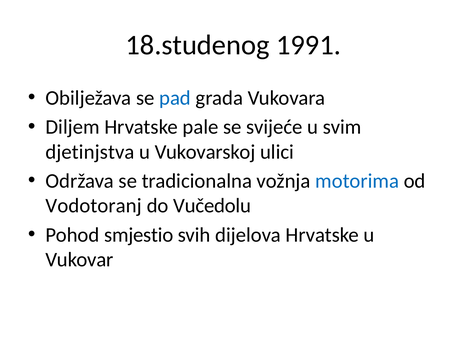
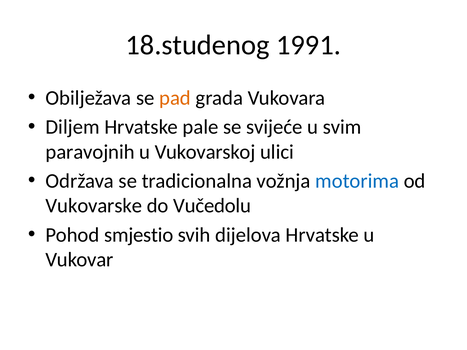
pad colour: blue -> orange (175, 98)
djetinjstva: djetinjstva -> paravojnih (90, 152)
Vodotoranj: Vodotoranj -> Vukovarske (94, 206)
